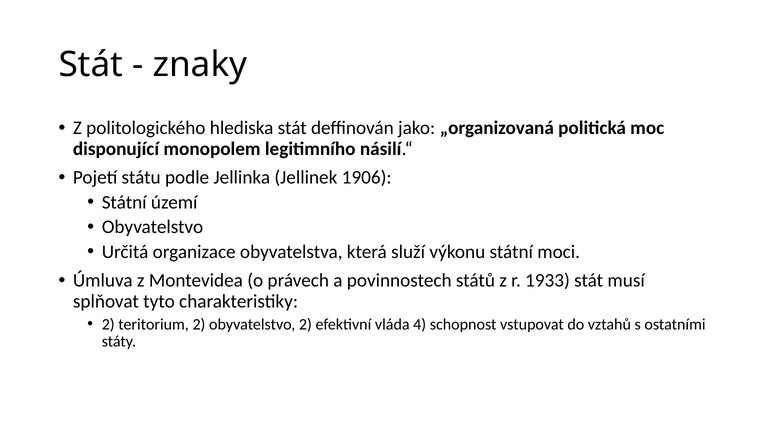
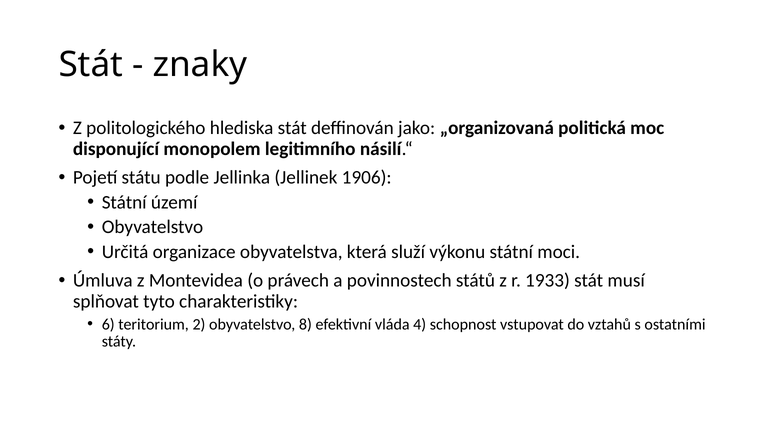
2: 2 -> 6 (108, 324)
obyvatelstvo 2: 2 -> 8 (305, 324)
